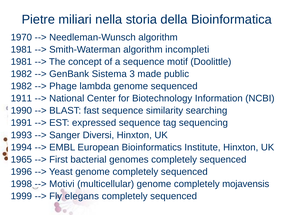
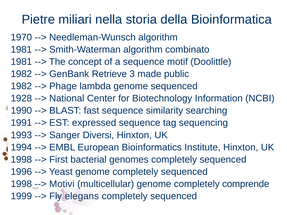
incompleti: incompleti -> combinato (187, 50)
Sistema: Sistema -> Retrieve (109, 74)
1911: 1911 -> 1928 (21, 99)
1965: 1965 -> 1998 (21, 160)
mojavensis: mojavensis -> comprende (246, 184)
